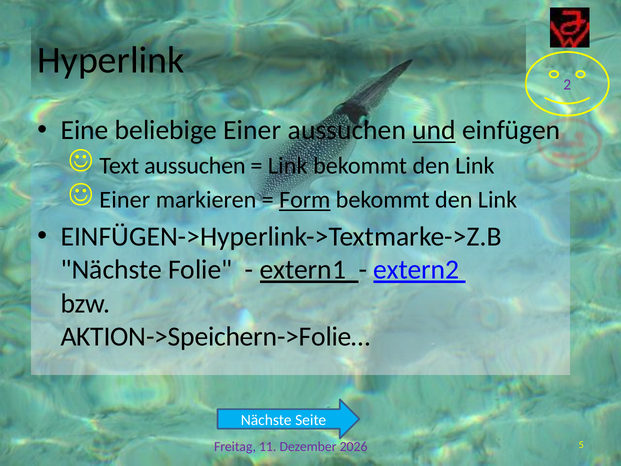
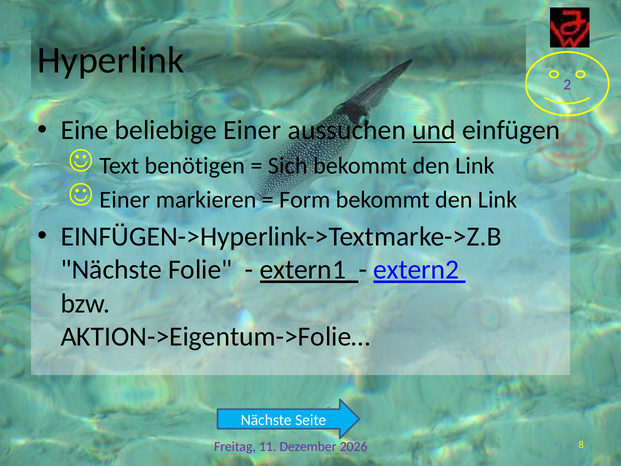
Text aussuchen: aussuchen -> benötigen (195, 166)
Link: Link -> Sich (288, 166)
Form underline: present -> none (305, 200)
AKTION->Speichern->Folie…: AKTION->Speichern->Folie… -> AKTION->Eigentum->Folie… (215, 337)
5: 5 -> 8 (581, 445)
